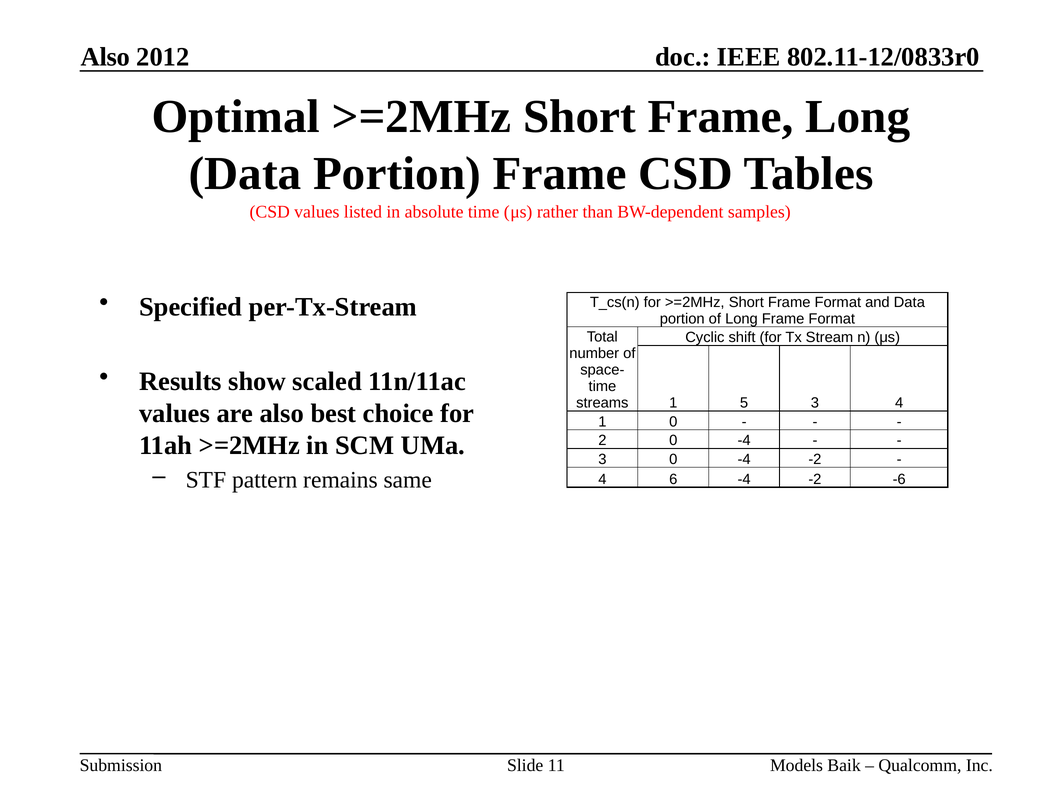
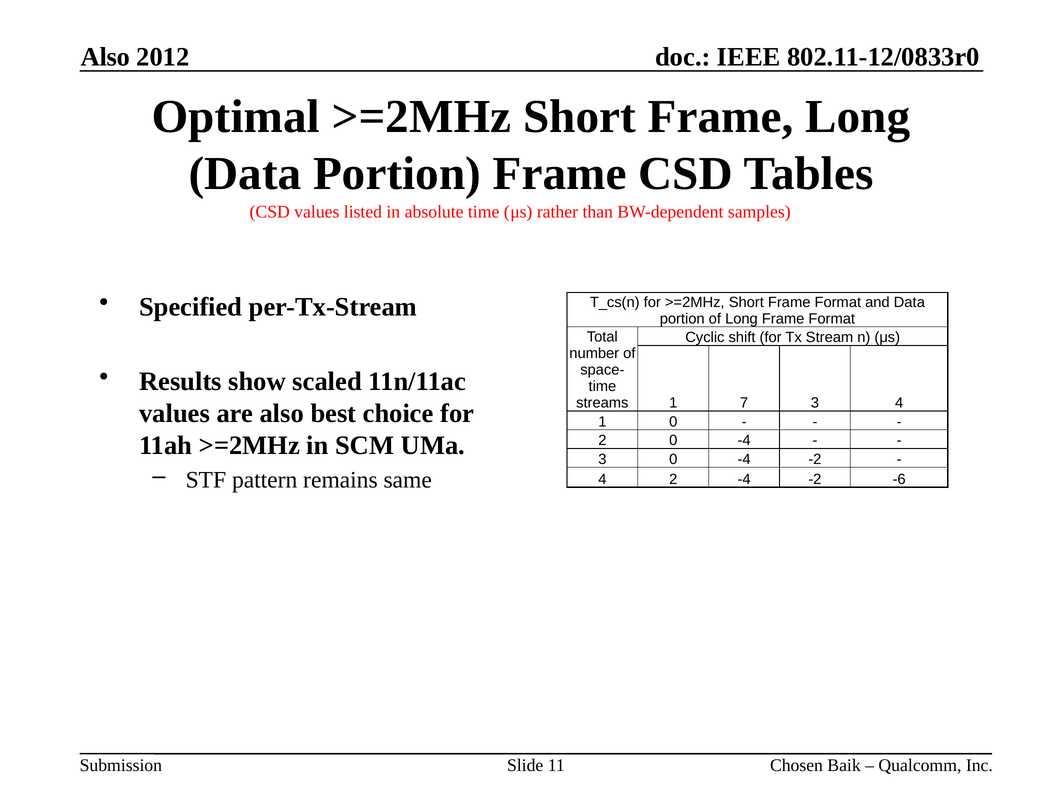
5: 5 -> 7 (744, 402)
4 6: 6 -> 2 (673, 479)
Models: Models -> Chosen (796, 765)
